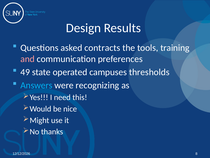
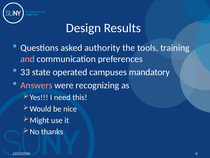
contracts: contracts -> authority (102, 48)
49: 49 -> 33 (25, 72)
thresholds: thresholds -> mandatory (149, 72)
Answers colour: light blue -> pink (36, 85)
